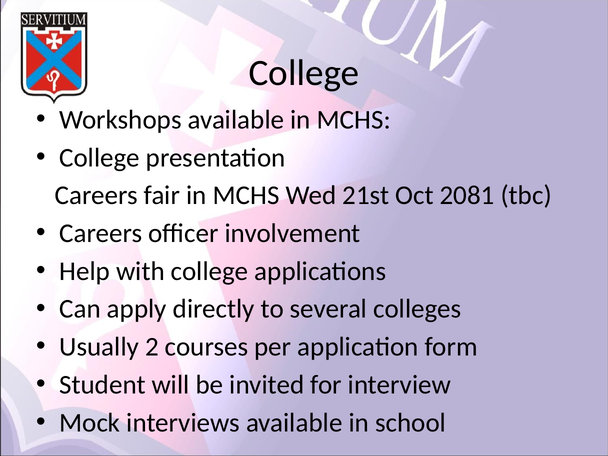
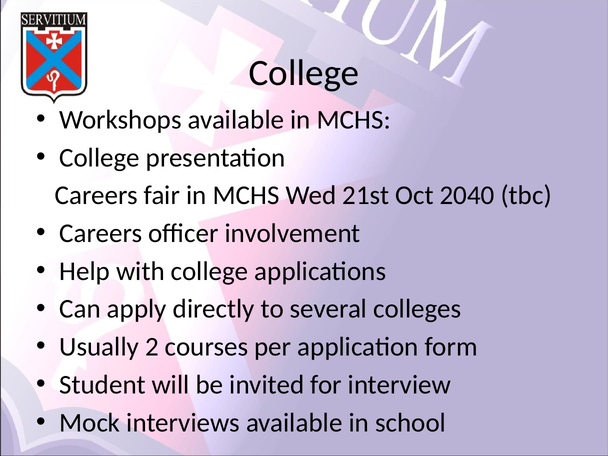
2081: 2081 -> 2040 (467, 196)
